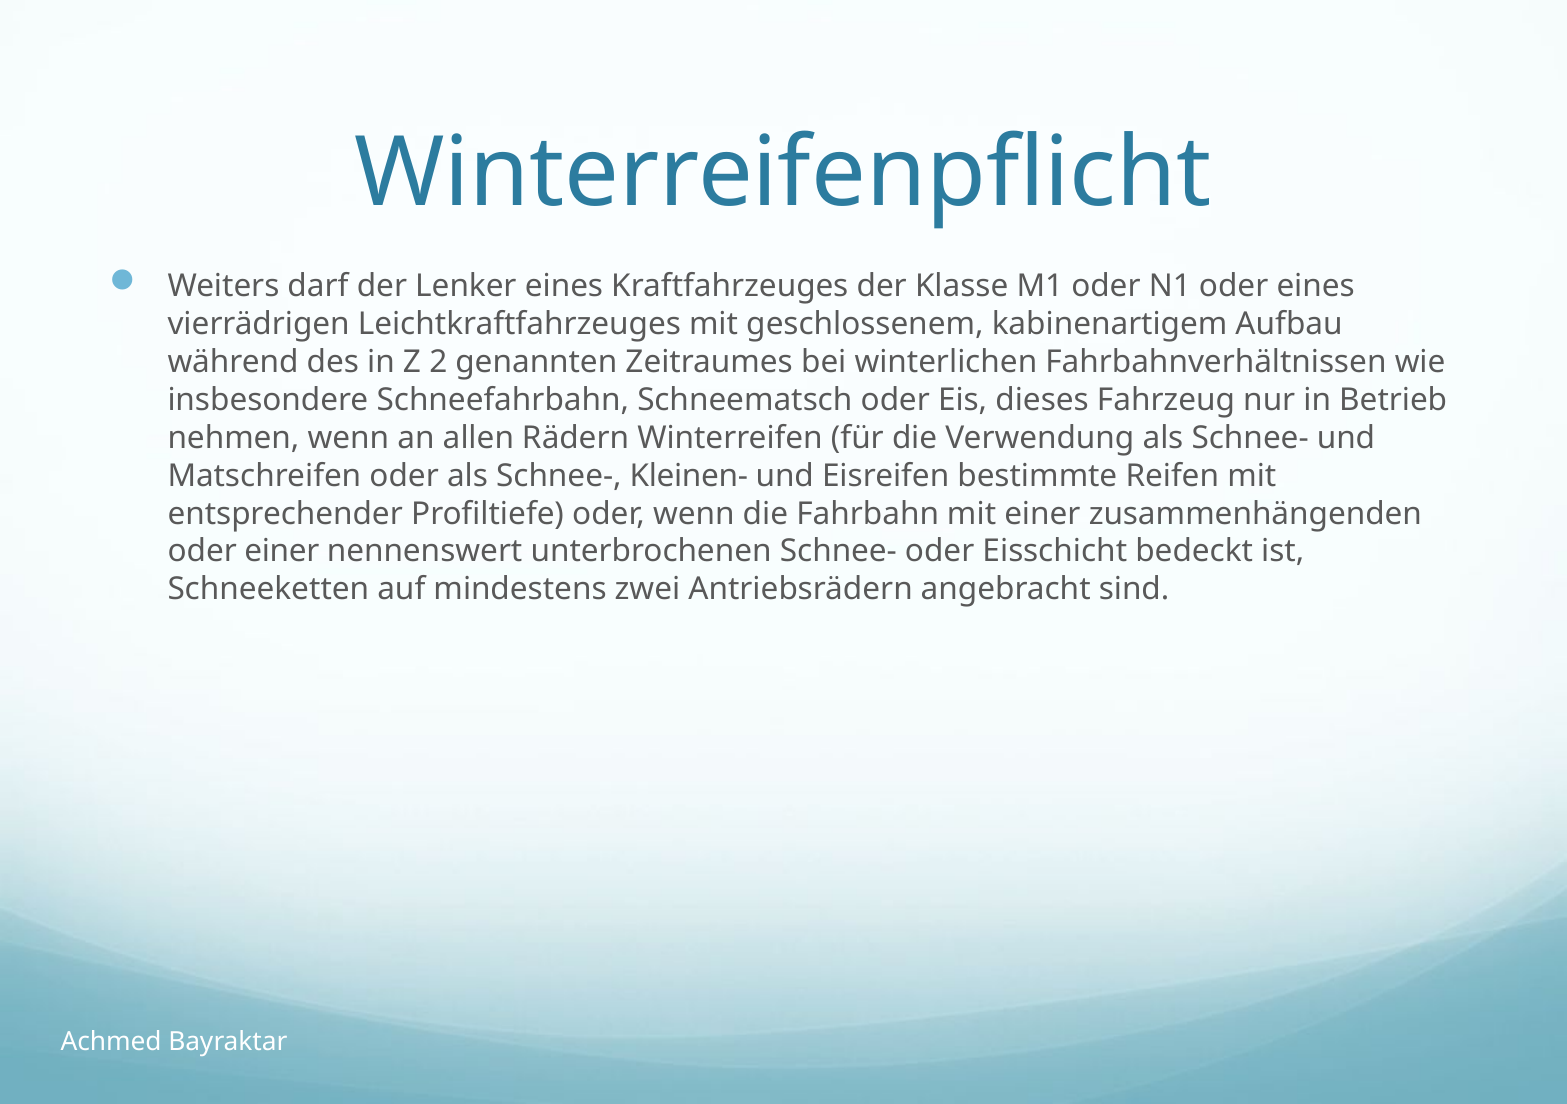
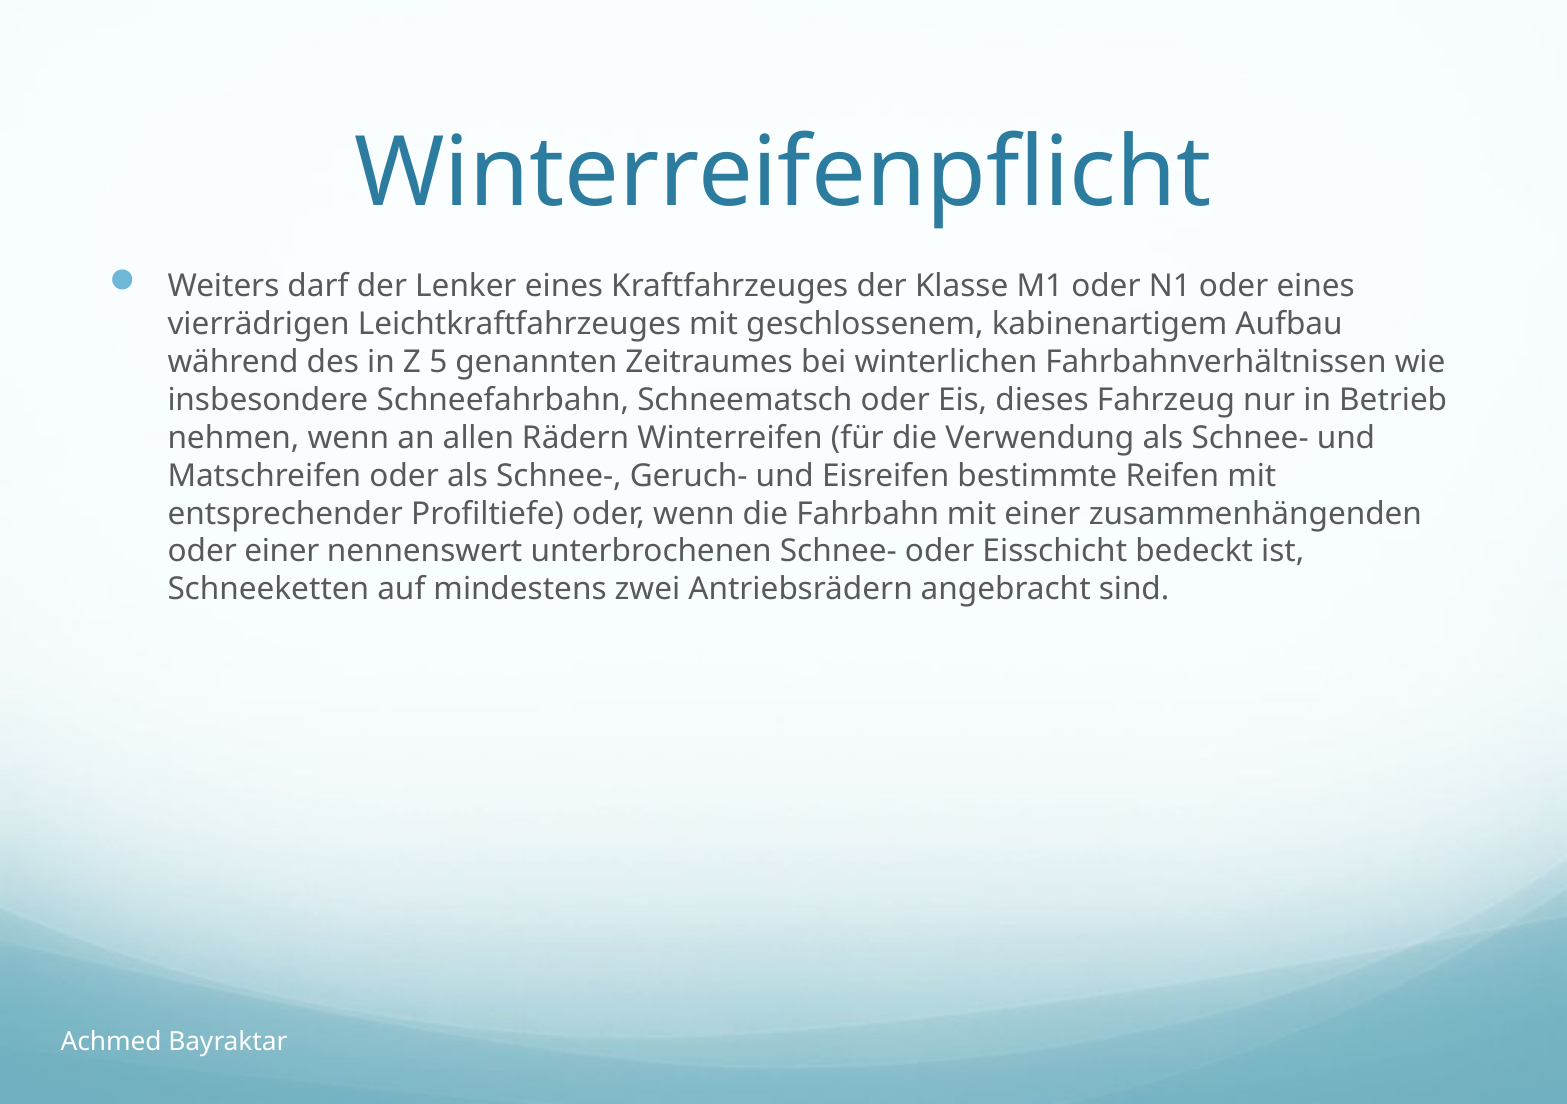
2: 2 -> 5 (438, 362)
Kleinen-: Kleinen- -> Geruch- (689, 476)
